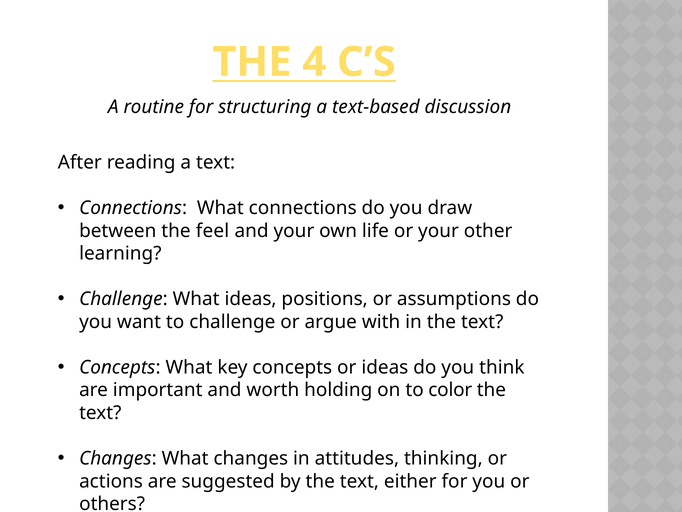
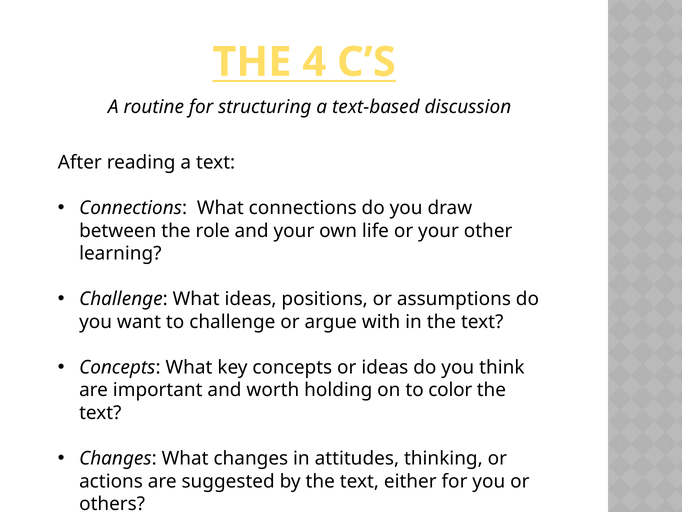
feel: feel -> role (213, 231)
